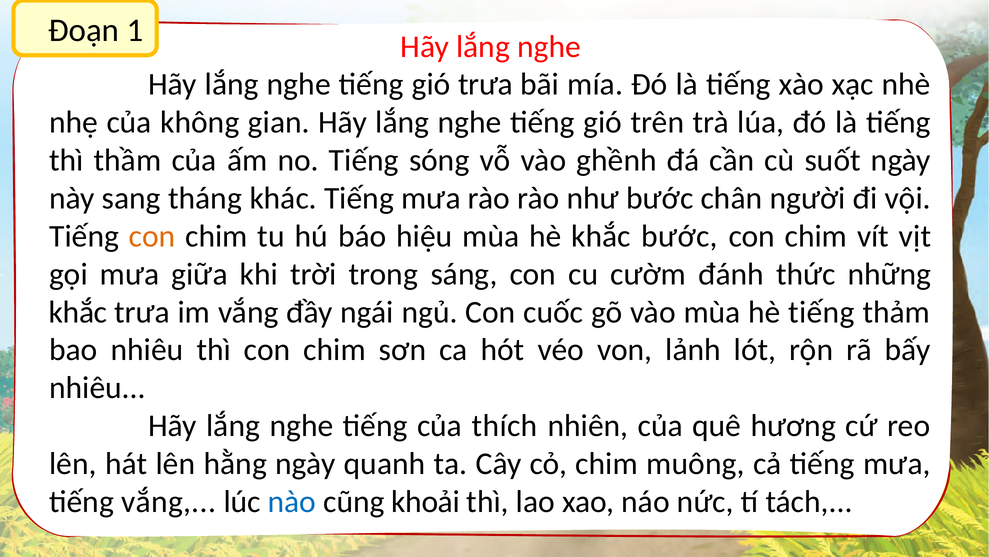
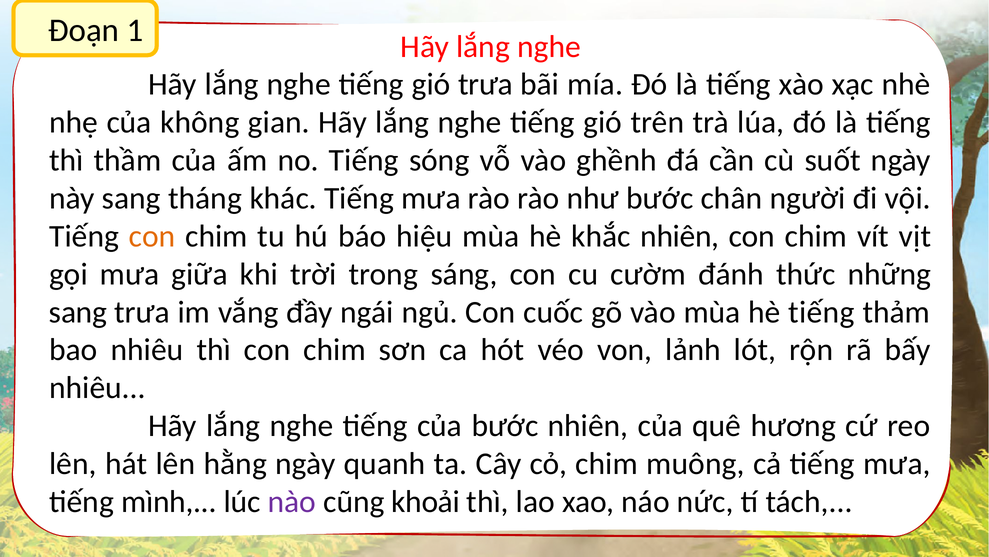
khắc bước: bước -> nhiên (680, 236)
khắc: khắc -> sang (78, 312)
của thích: thích -> bước (505, 425)
tiếng vắng: vắng -> mình (169, 501)
nào colour: blue -> purple (292, 501)
